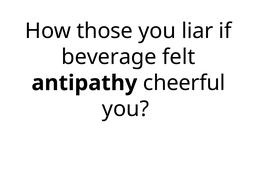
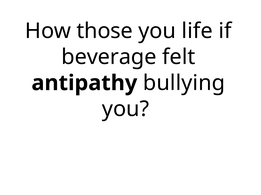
liar: liar -> life (197, 31)
cheerful: cheerful -> bullying (184, 83)
